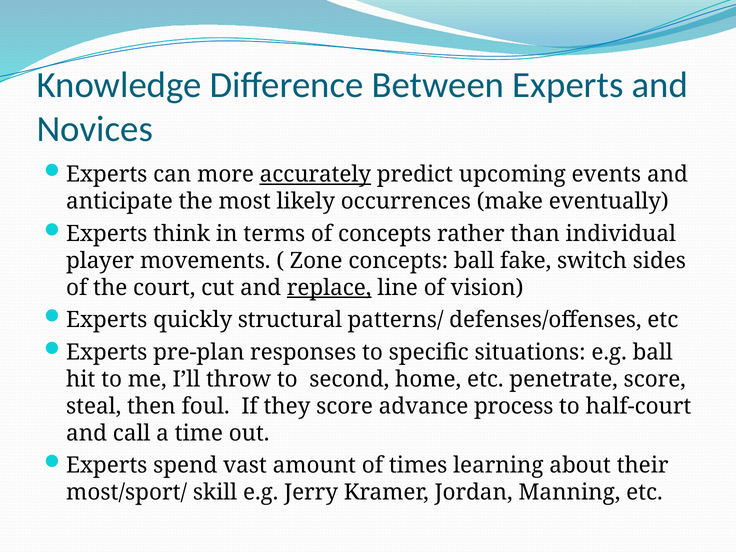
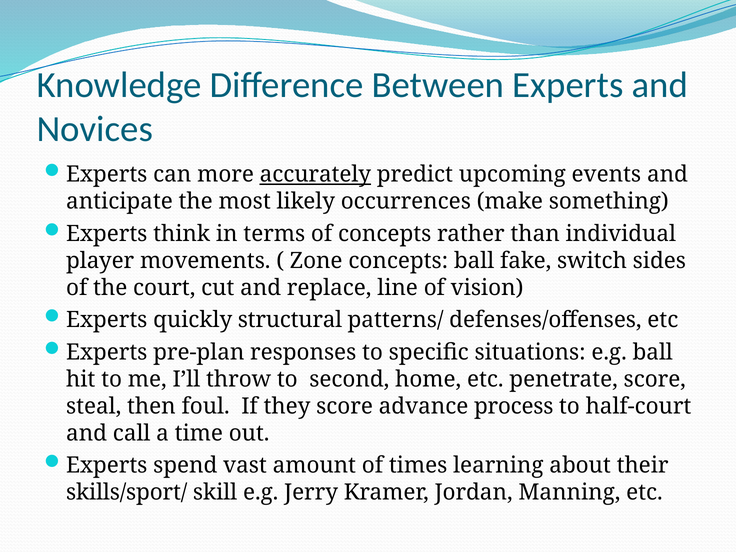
eventually: eventually -> something (609, 201)
replace underline: present -> none (329, 288)
most/sport/: most/sport/ -> skills/sport/ (127, 492)
